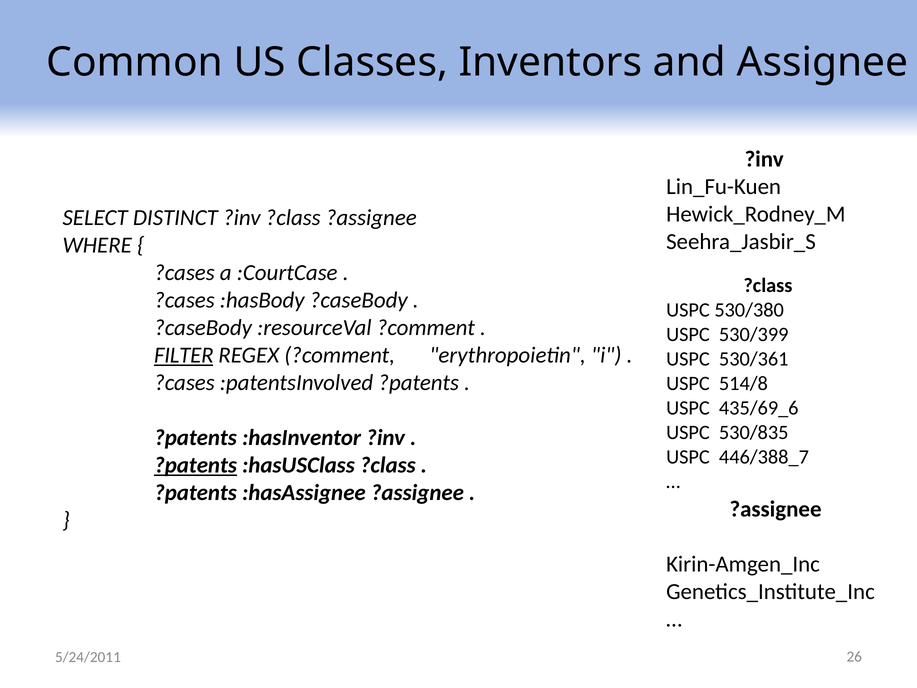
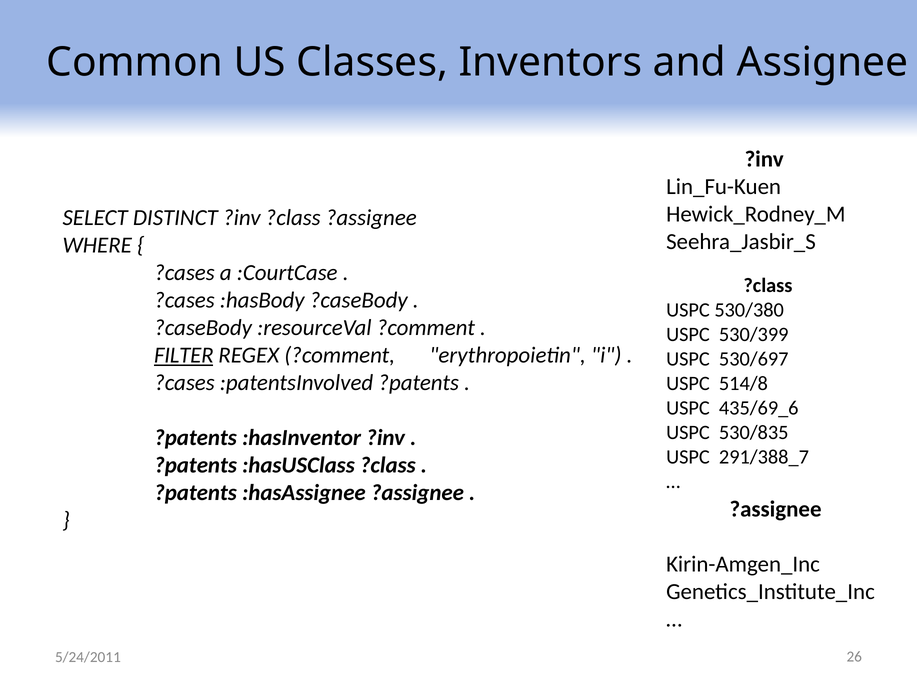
530/361: 530/361 -> 530/697 (754, 359)
446/388_7: 446/388_7 -> 291/388_7 (764, 457)
?patents underline: present -> none (196, 465)
